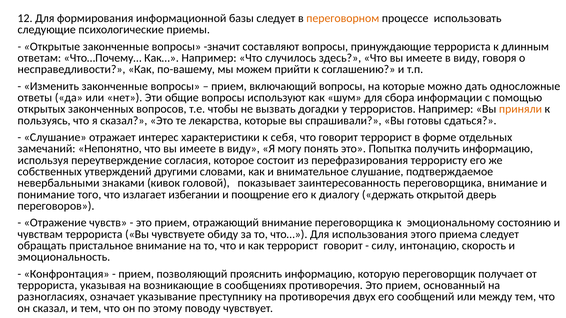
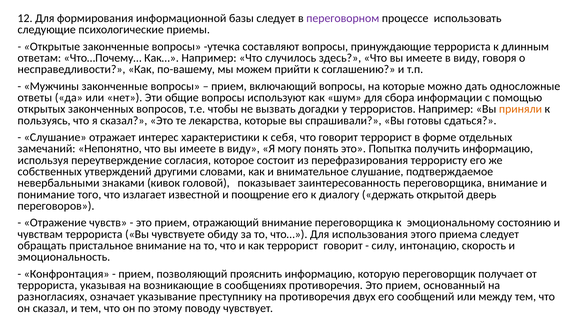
переговорном colour: orange -> purple (343, 18)
значит: значит -> утечка (222, 47)
Изменить: Изменить -> Мужчины (51, 86)
избегании: избегании -> известной (194, 195)
